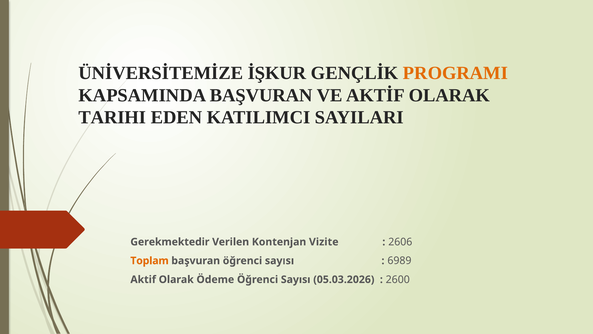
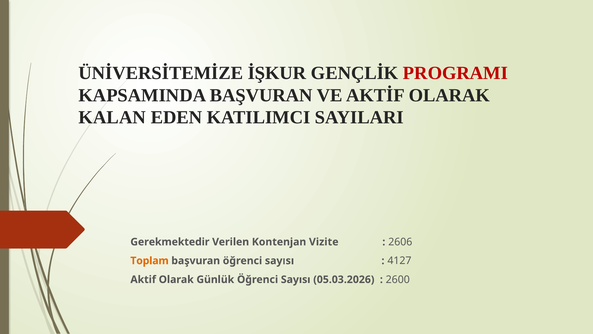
PROGRAMI colour: orange -> red (455, 73)
TARIHI: TARIHI -> KALAN (112, 117)
6989: 6989 -> 4127 (399, 260)
Ödeme: Ödeme -> Günlük (215, 279)
